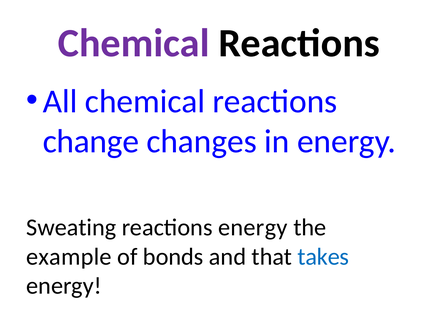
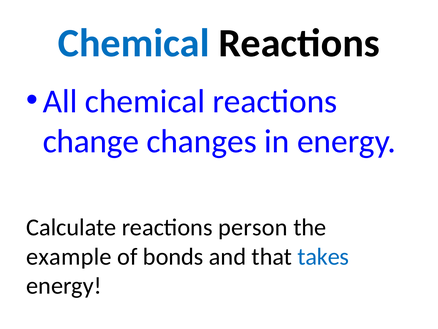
Chemical colour: purple -> blue (134, 43)
Sweating: Sweating -> Calculate (71, 227)
reactions energy: energy -> person (253, 227)
